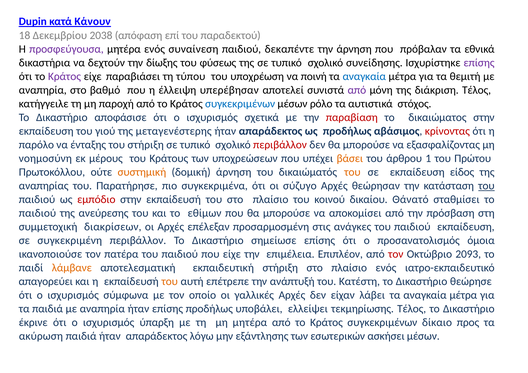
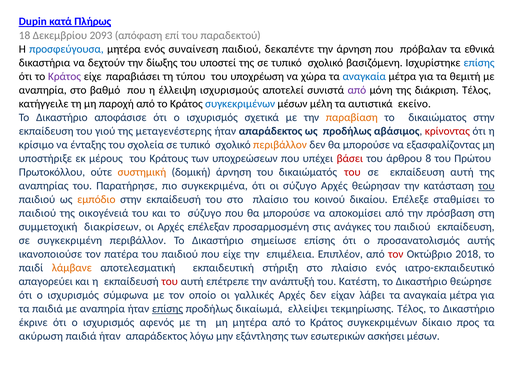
Κάνουν: Κάνουν -> Πλήρως (93, 22)
2038: 2038 -> 2093 (101, 36)
προσφεύγουσα colour: purple -> blue (66, 49)
φύσεως: φύσεως -> υποστεί (218, 63)
συνείδησης: συνείδησης -> βασιζόμενη (374, 63)
επίσης colour: purple -> blue (479, 63)
ποινή: ποινή -> χώρα (314, 77)
υπερέβησαν: υπερέβησαν -> ισχυρισμούς (229, 90)
ρόλο: ρόλο -> μέλη (321, 104)
στόχος: στόχος -> εκείνο (414, 104)
παραβίαση colour: red -> orange (352, 118)
παρόλο: παρόλο -> κρίσιμο (36, 145)
του στήριξη: στήριξη -> σχολεία (146, 145)
περιβάλλον colour: red -> orange (280, 145)
νοημοσύνη: νοημοσύνη -> υποστήριξε (45, 159)
βάσει colour: orange -> red (350, 159)
1: 1 -> 8 (428, 159)
του colour: orange -> red (352, 172)
εκπαίδευση είδος: είδος -> αυτή (462, 172)
εμπόδιο colour: red -> orange (96, 200)
Θάνατό: Θάνατό -> Επέλεξε (411, 200)
ανεύρεσης: ανεύρεσης -> οικογένειά (104, 213)
το εθίμων: εθίμων -> σύζυγο (205, 213)
όμοια: όμοια -> αυτής (481, 241)
2093: 2093 -> 2018 (468, 254)
του colour: orange -> red (170, 282)
επίσης underline: none -> present (168, 309)
υποβάλει: υποβάλει -> δικαίωμά (259, 309)
ύπαρξη: ύπαρξη -> αφενός (157, 323)
